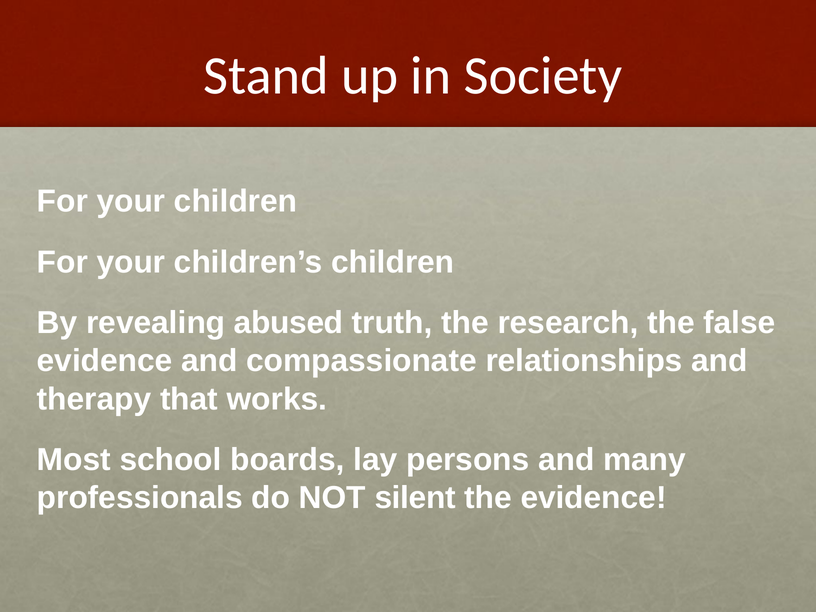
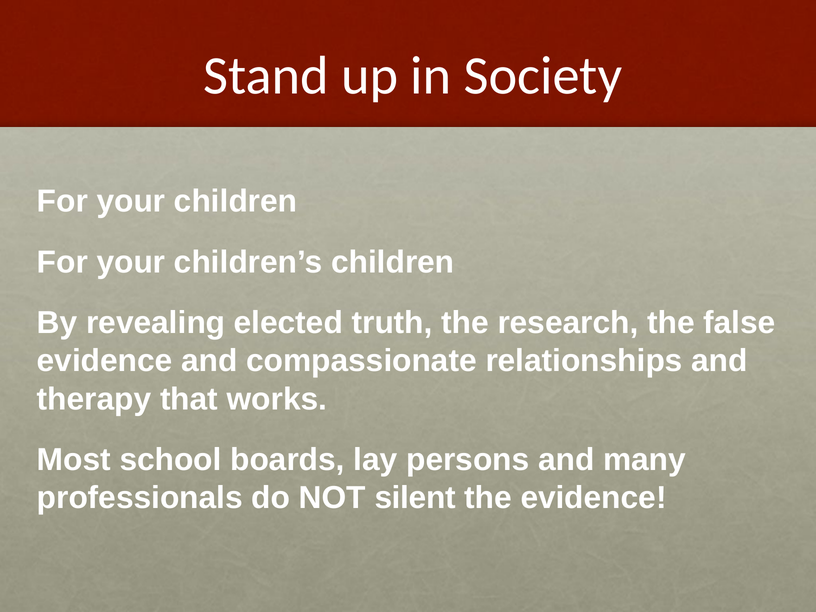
abused: abused -> elected (288, 323)
